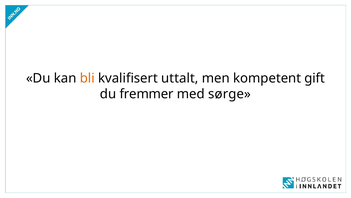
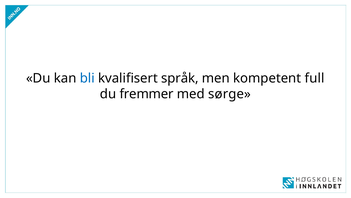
bli colour: orange -> blue (87, 78)
uttalt: uttalt -> språk (180, 78)
gift: gift -> full (315, 78)
